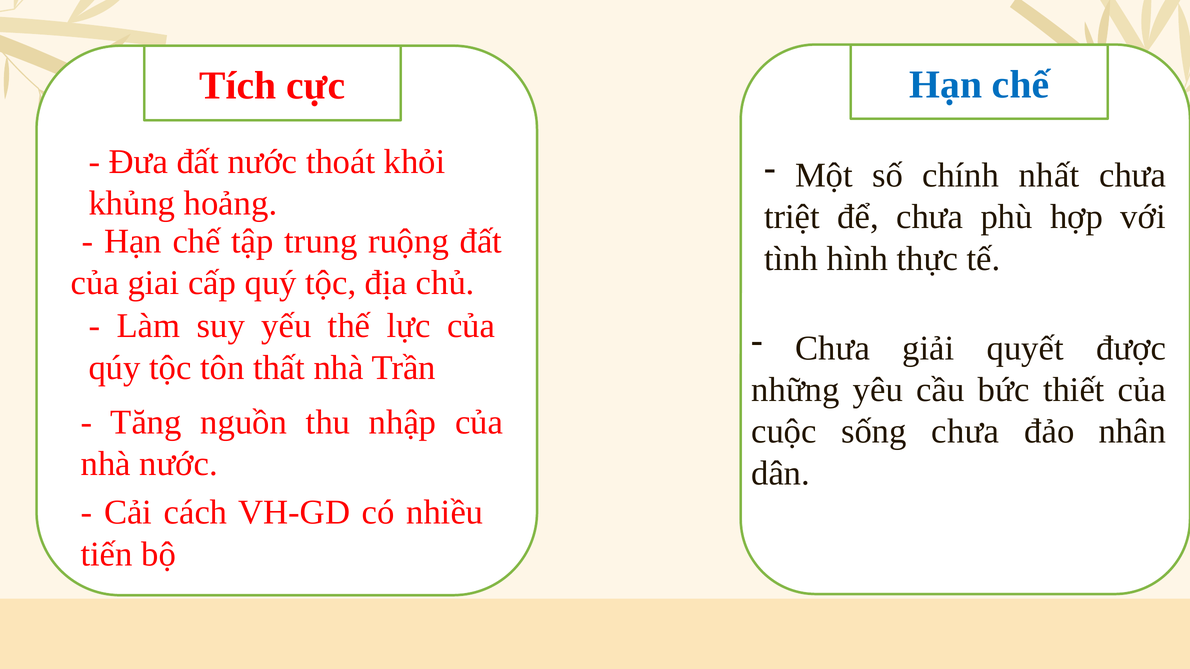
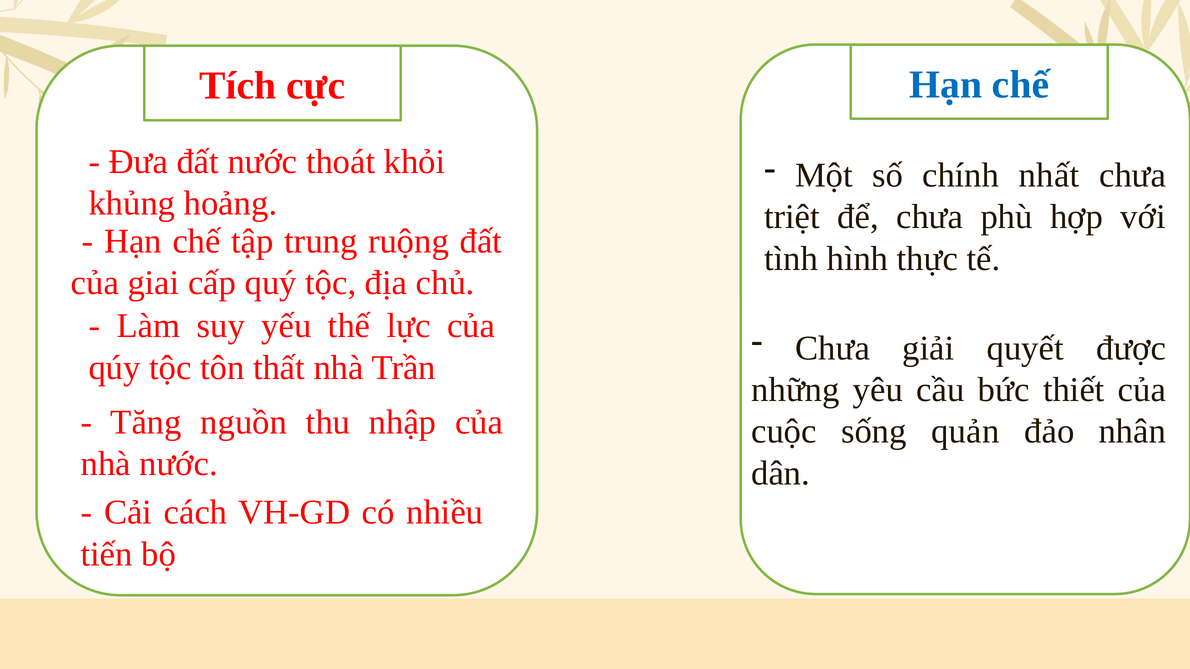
sống chưa: chưa -> quản (965, 432)
